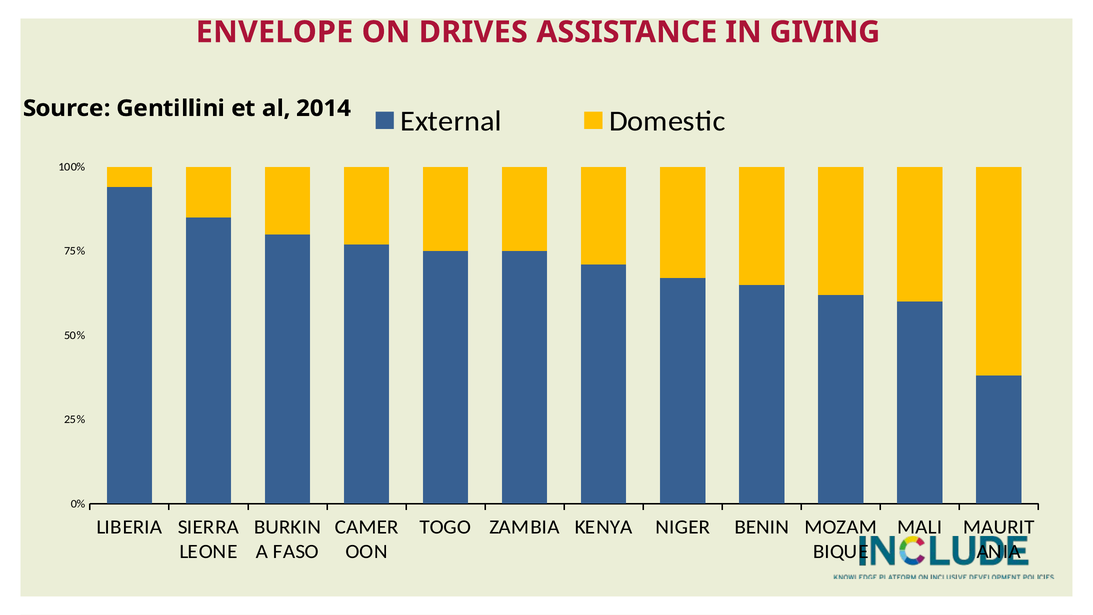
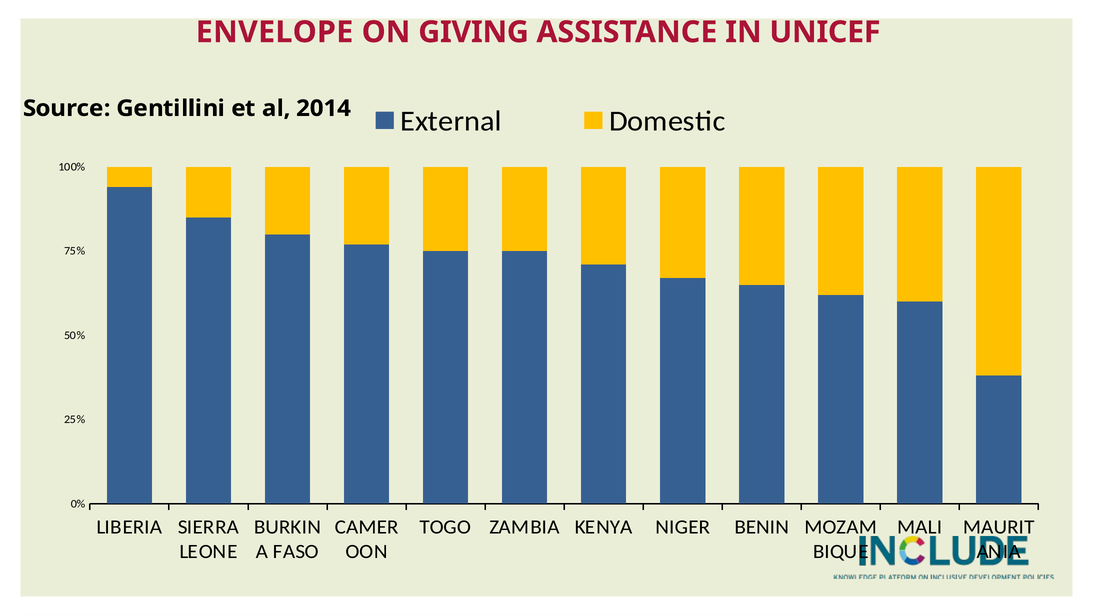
DRIVES: DRIVES -> GIVING (474, 32)
GIVING: GIVING -> UNICEF (825, 32)
